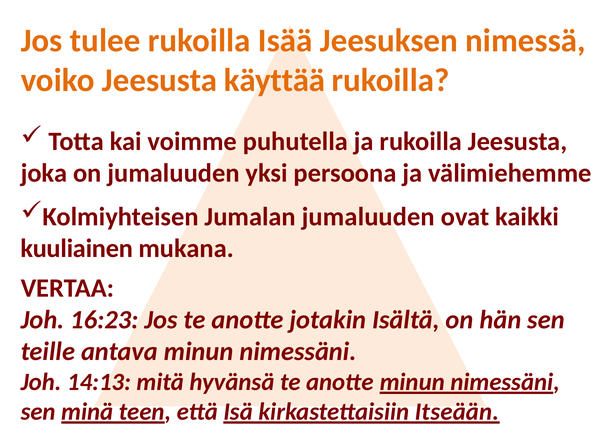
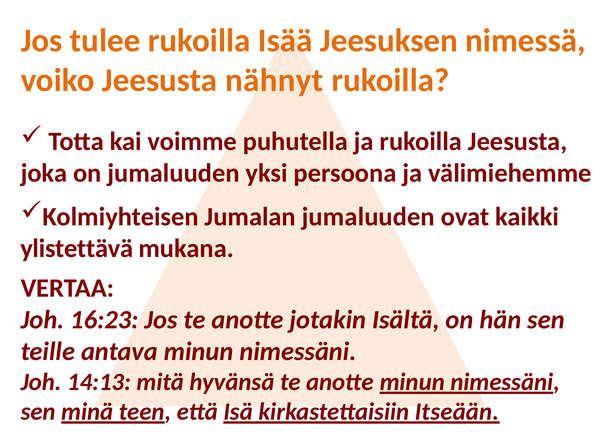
käyttää: käyttää -> nähnyt (274, 80)
kuuliainen: kuuliainen -> ylistettävä (77, 249)
